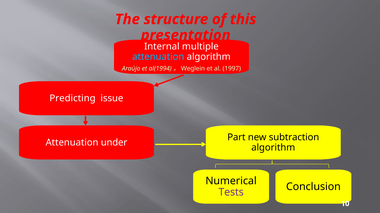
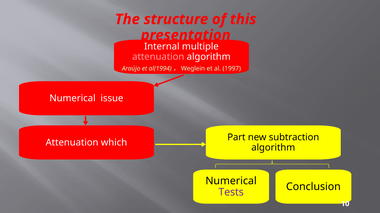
attenuation colour: light blue -> pink (158, 57)
Predicting: Predicting -> Numerical (73, 99)
under: under -> which (114, 143)
